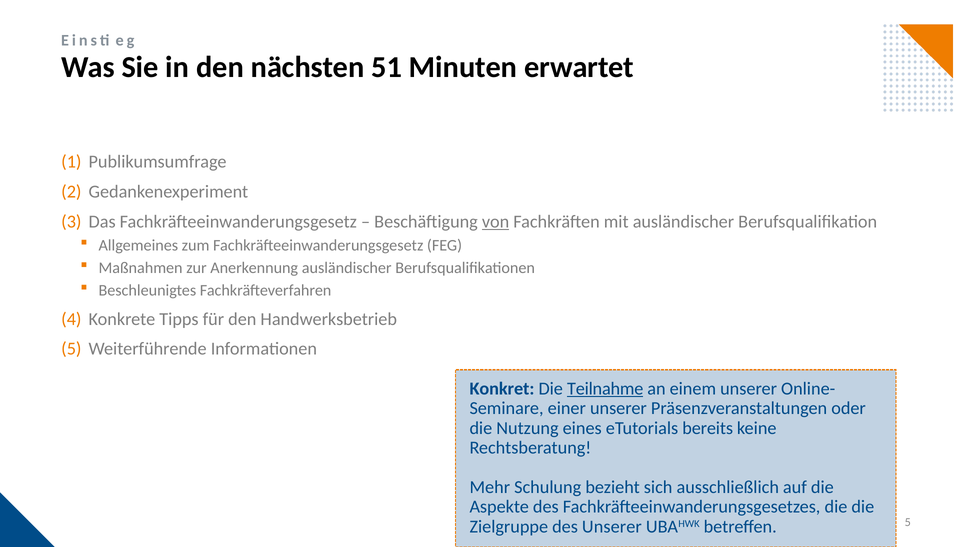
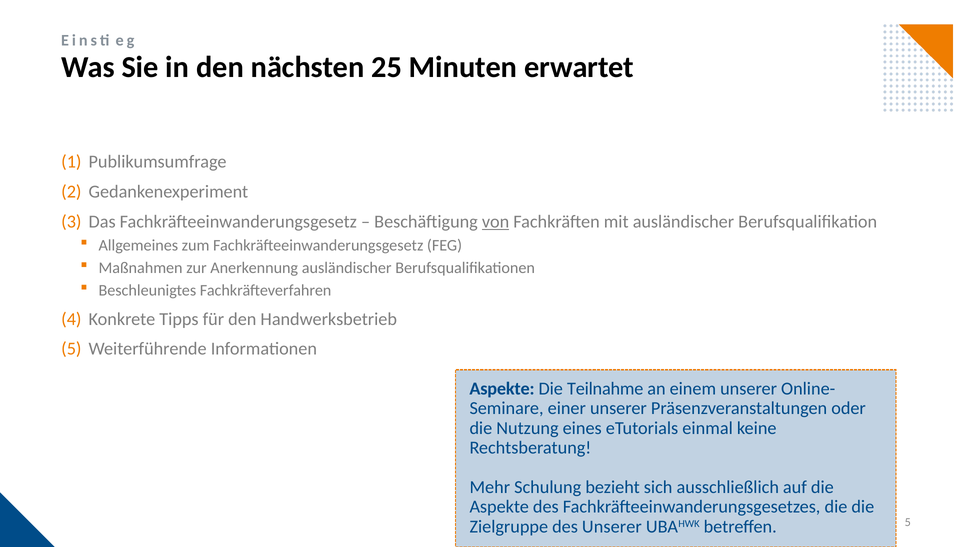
51: 51 -> 25 (387, 67)
Konkret: Konkret -> Aspekte (502, 388)
Teilnahme underline: present -> none (605, 388)
bereits: bereits -> einmal (708, 428)
